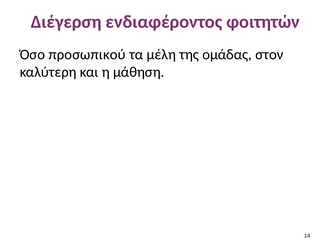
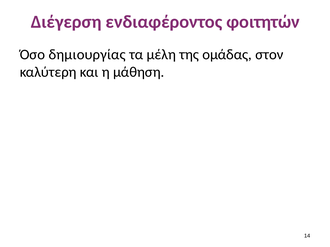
προσωπικού: προσωπικού -> δημιουργίας (87, 55)
